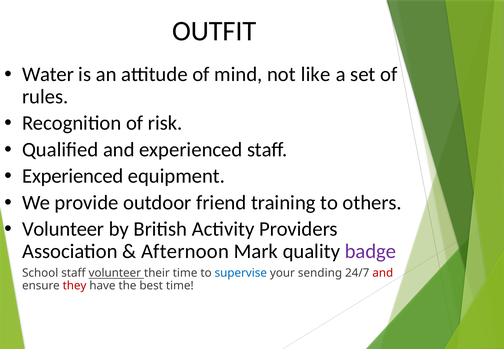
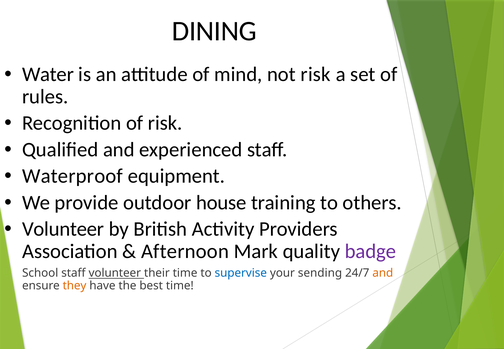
OUTFIT: OUTFIT -> DINING (214, 31)
not like: like -> risk (316, 74)
Experienced: Experienced -> Waterproof (73, 176)
friend: friend -> house (221, 203)
and colour: red -> orange (383, 273)
they colour: red -> orange (75, 286)
